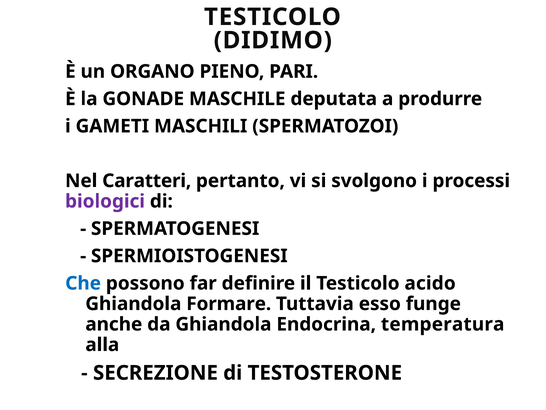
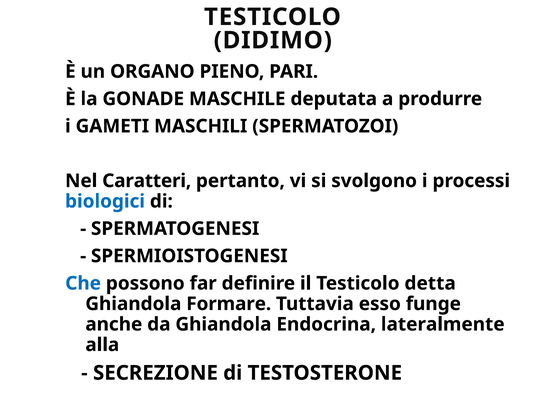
biologici colour: purple -> blue (105, 201)
acido: acido -> detta (430, 283)
temperatura: temperatura -> lateralmente (443, 324)
